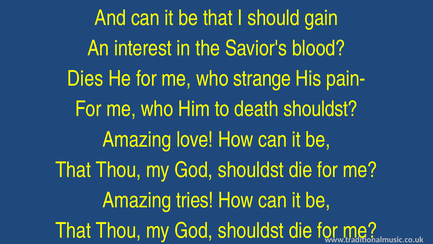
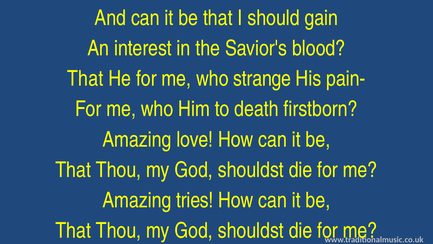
Dies: Dies -> That (85, 79)
death shouldst: shouldst -> firstborn (321, 109)
